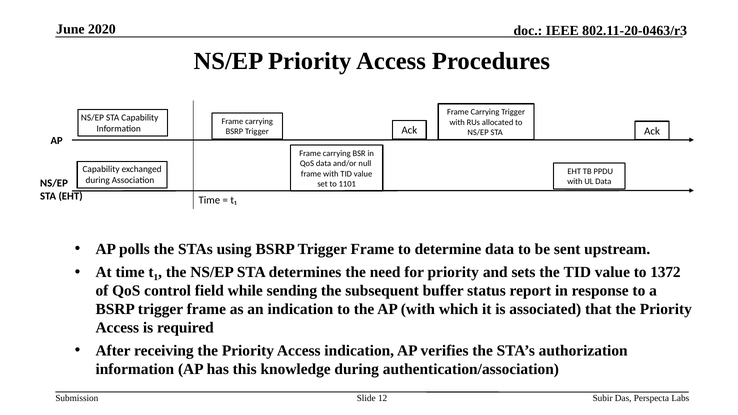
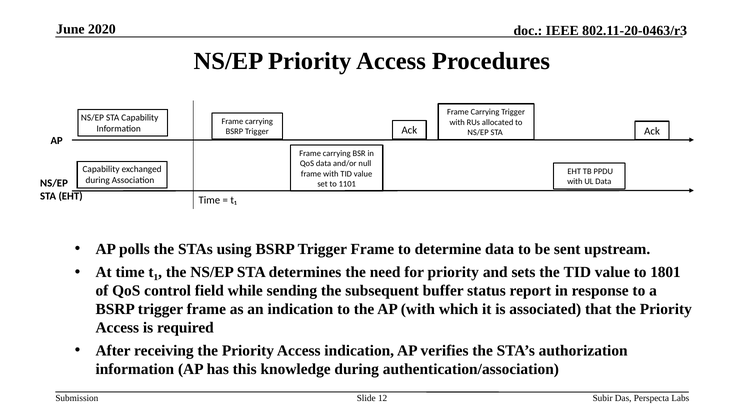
1372: 1372 -> 1801 (665, 272)
